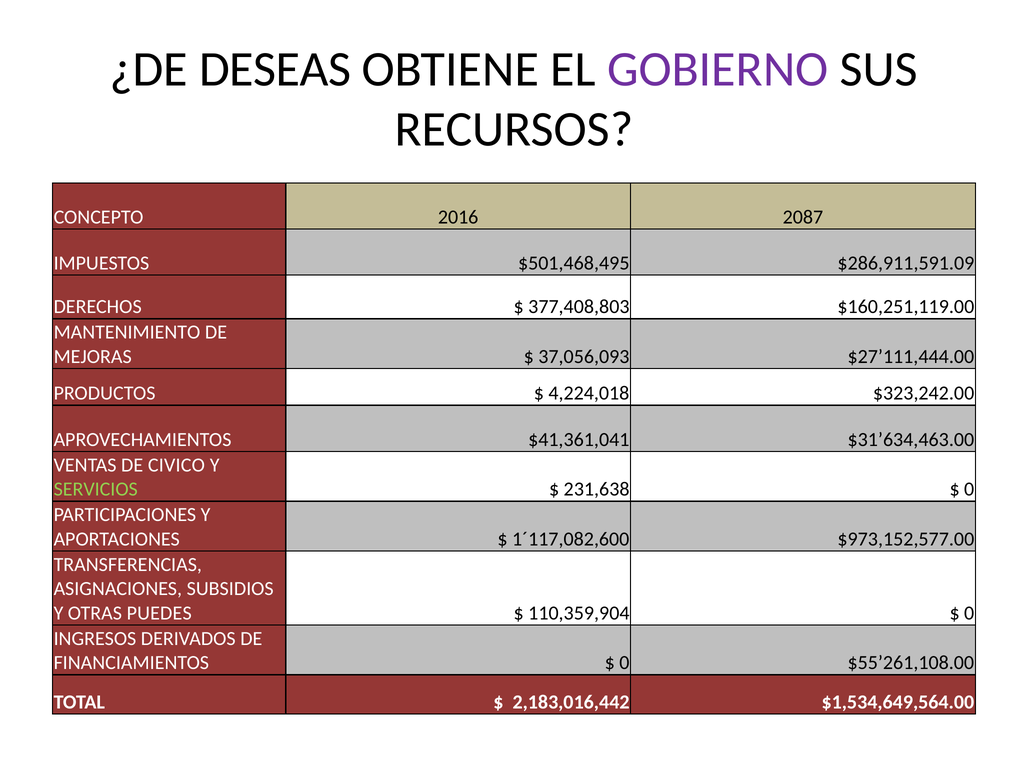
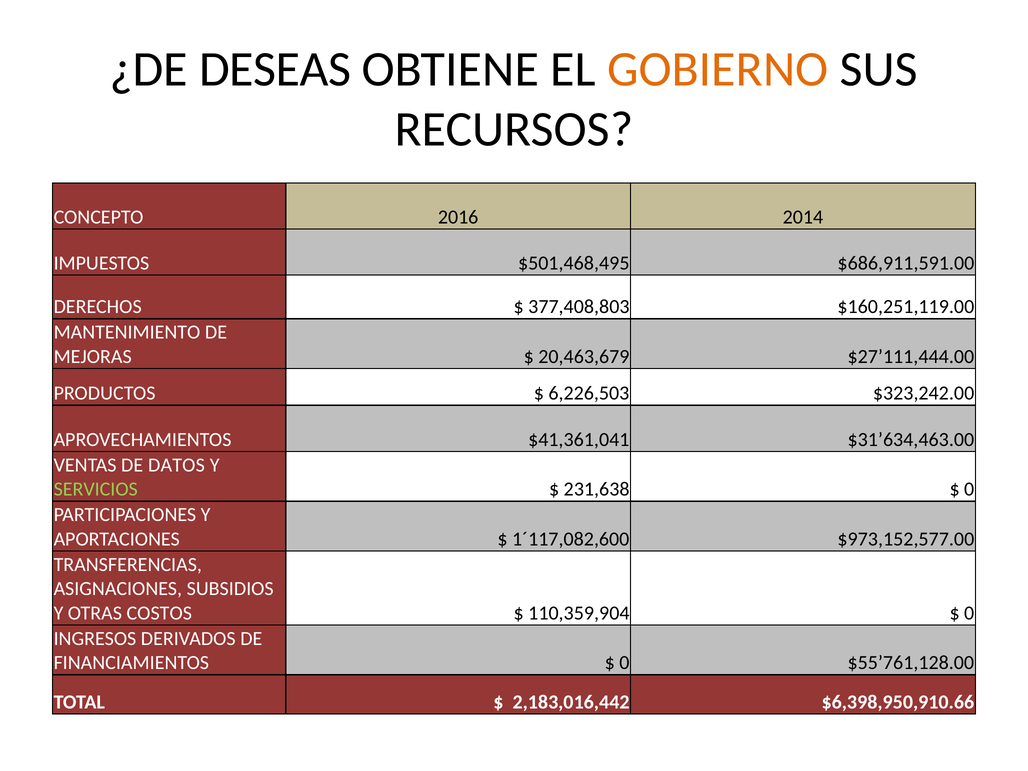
GOBIERNO colour: purple -> orange (718, 69)
2087: 2087 -> 2014 (803, 217)
$286,911,591.09: $286,911,591.09 -> $686,911,591.00 (906, 263)
37,056,093: 37,056,093 -> 20,463,679 (584, 357)
4,224,018: 4,224,018 -> 6,226,503 (589, 393)
CIVICO: CIVICO -> DATOS (176, 465)
PUEDES: PUEDES -> COSTOS (159, 613)
$55’261,108.00: $55’261,108.00 -> $55’761,128.00 (911, 663)
$1,534,649,564.00: $1,534,649,564.00 -> $6,398,950,910.66 (898, 702)
